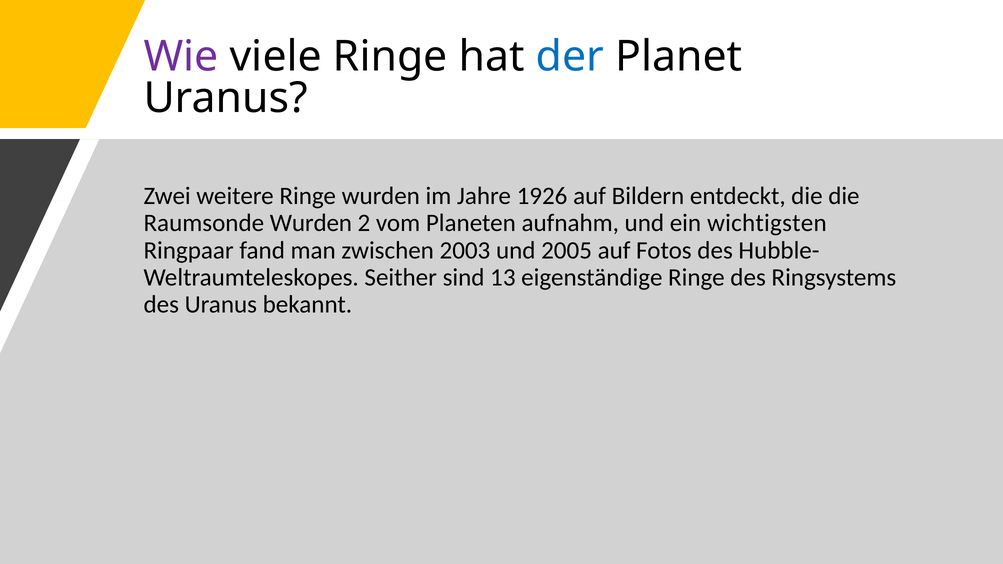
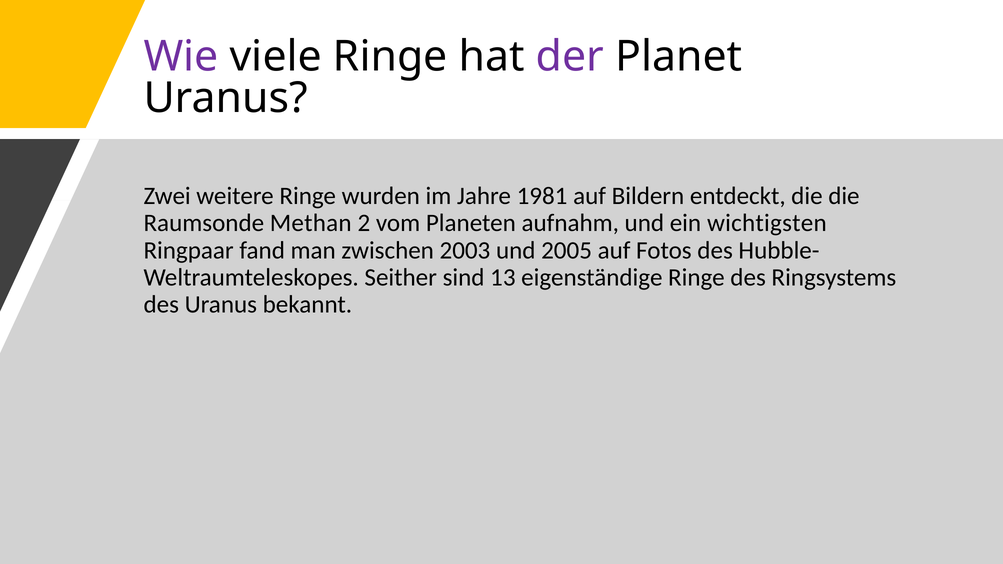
der colour: blue -> purple (570, 57)
1926: 1926 -> 1981 (542, 196)
Raumsonde Wurden: Wurden -> Methan (311, 223)
